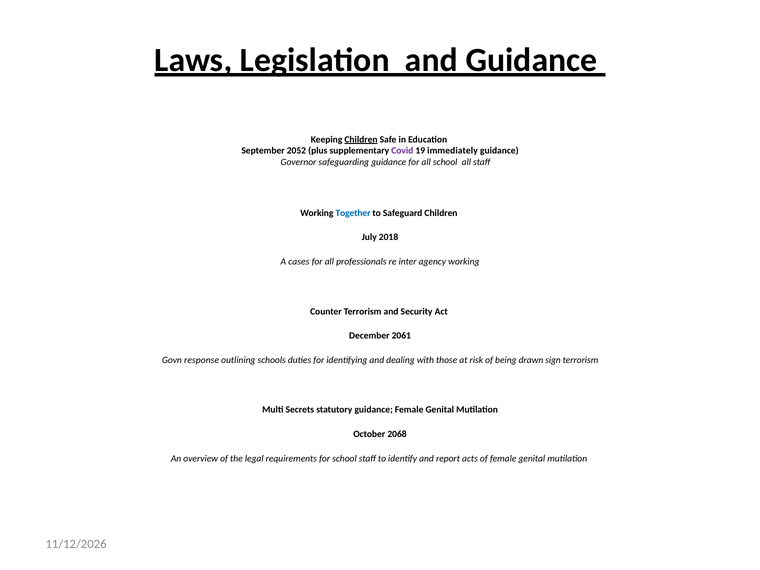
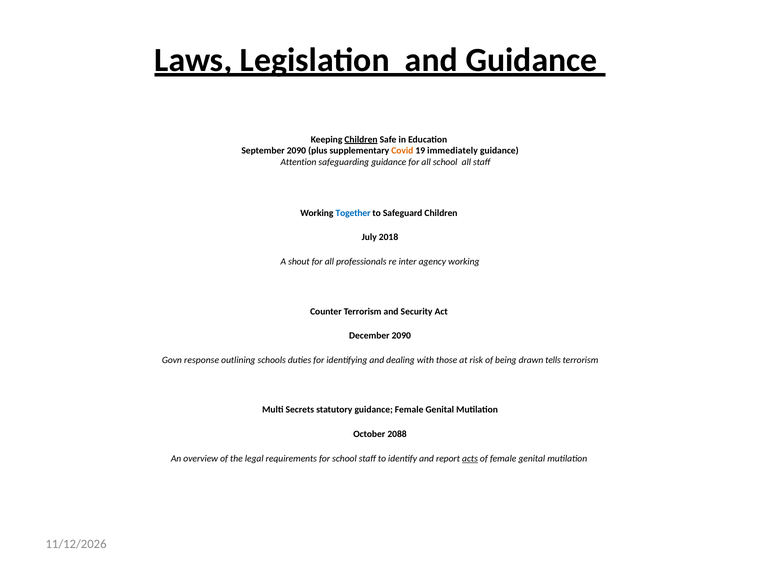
September 2052: 2052 -> 2090 (296, 151)
Covid colour: purple -> orange (402, 151)
Governor: Governor -> Attention (298, 162)
cases: cases -> shout (299, 262)
December 2061: 2061 -> 2090 (401, 336)
sign: sign -> tells (553, 360)
2068: 2068 -> 2088 (397, 434)
acts underline: none -> present (470, 458)
